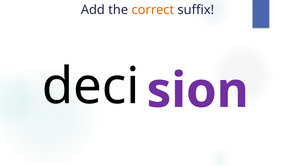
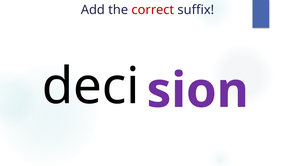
correct colour: orange -> red (153, 10)
